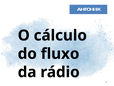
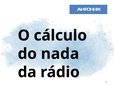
fluxo: fluxo -> nada (60, 53)
